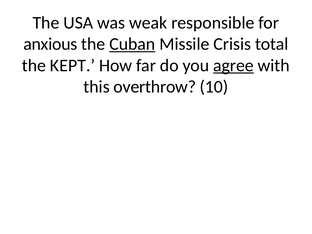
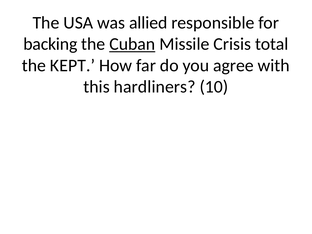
weak: weak -> allied (148, 23)
anxious: anxious -> backing (50, 44)
agree underline: present -> none (233, 65)
overthrow: overthrow -> hardliners (155, 87)
